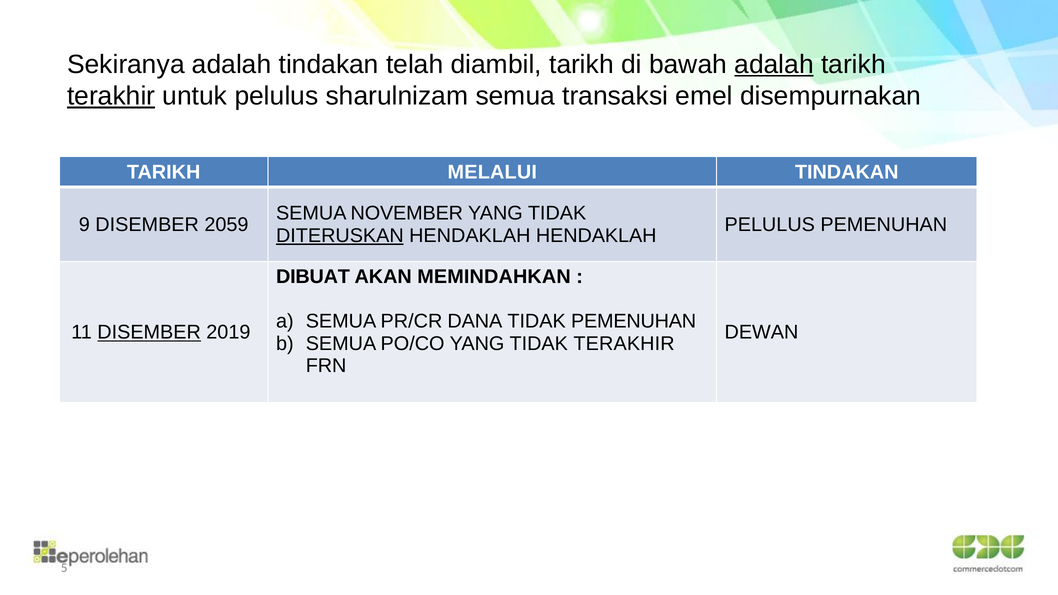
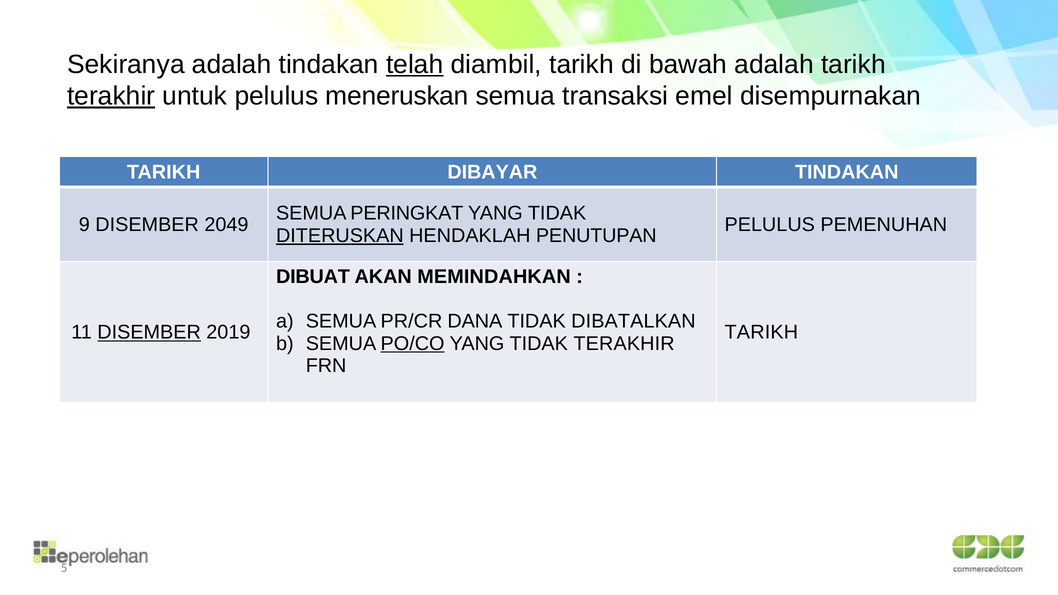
telah underline: none -> present (415, 64)
adalah underline: present -> none (774, 64)
sharulnizam: sharulnizam -> meneruskan (397, 96)
MELALUI: MELALUI -> DIBAYAR (492, 172)
NOVEMBER: NOVEMBER -> PERINGKAT (407, 213)
2059: 2059 -> 2049 (226, 225)
HENDAKLAH HENDAKLAH: HENDAKLAH -> PENUTUPAN (596, 236)
TIDAK PEMENUHAN: PEMENUHAN -> DIBATALKAN (633, 321)
DEWAN: DEWAN -> TARIKH (761, 332)
PO/CO underline: none -> present (413, 344)
